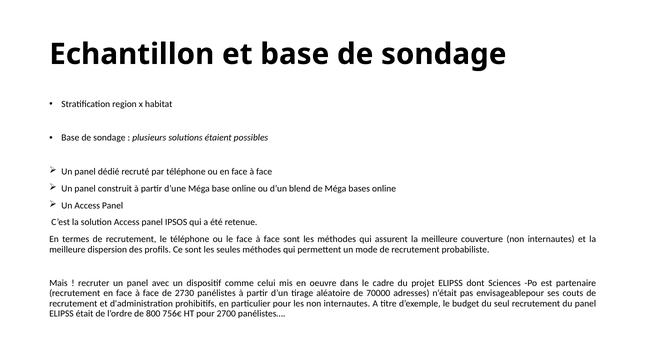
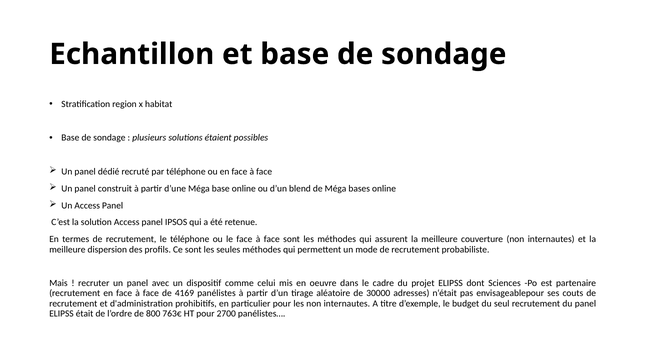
2730: 2730 -> 4169 (184, 294)
70000: 70000 -> 30000 (378, 294)
756€: 756€ -> 763€ (172, 314)
